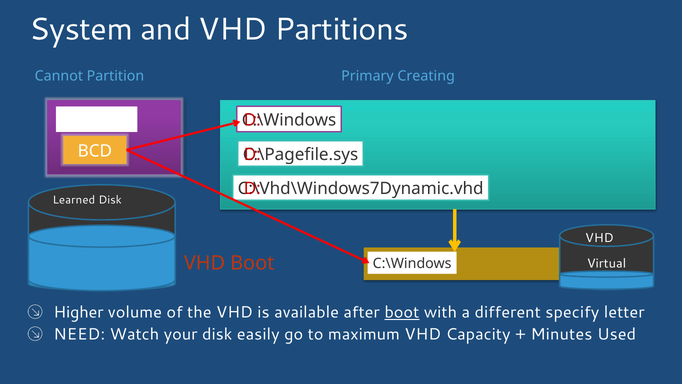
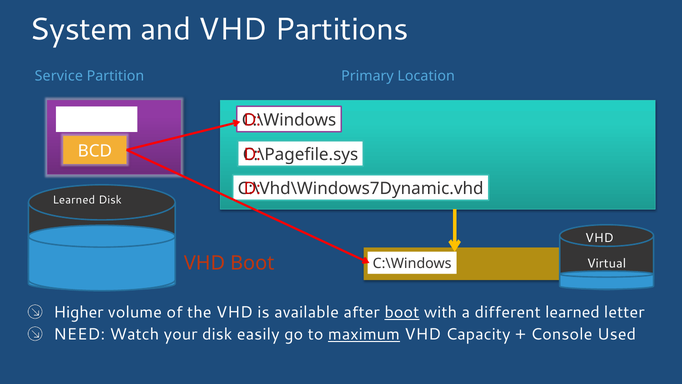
Cannot: Cannot -> Service (59, 76)
Creating: Creating -> Location (426, 76)
different specify: specify -> learned (572, 312)
maximum underline: none -> present (364, 334)
Minutes: Minutes -> Console (562, 334)
